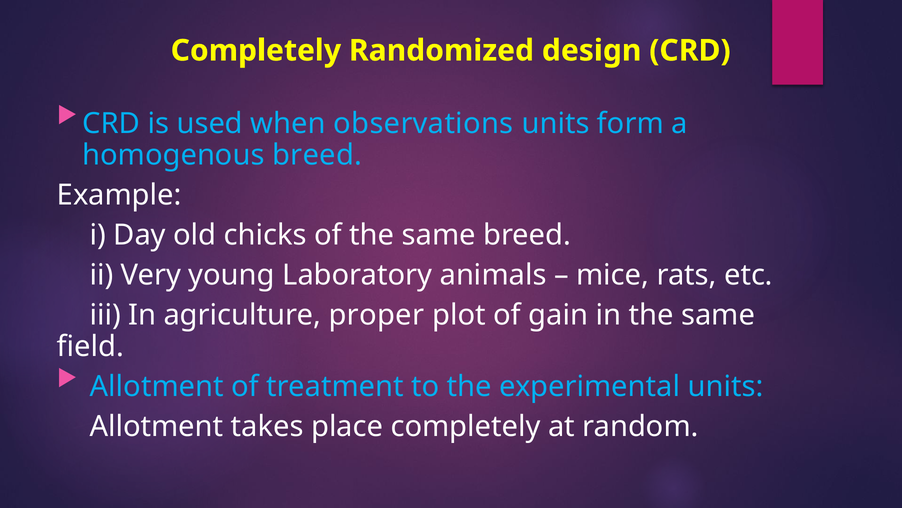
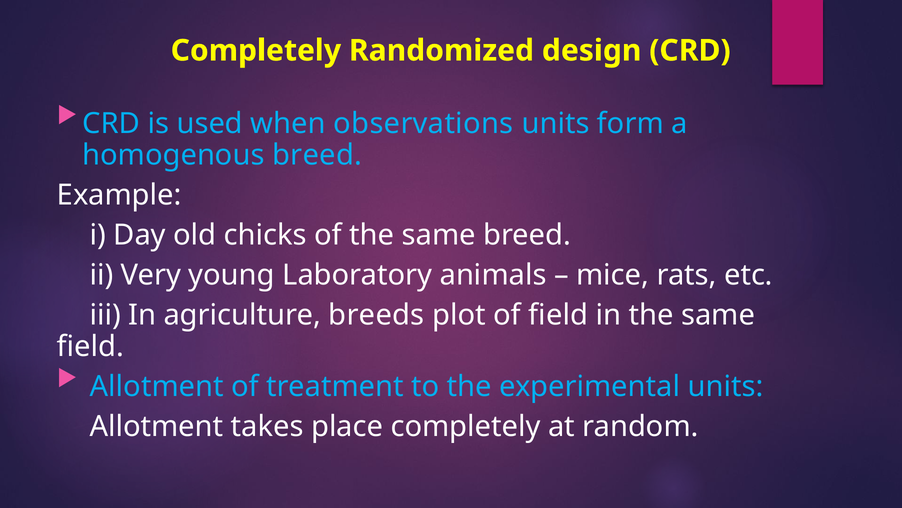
proper: proper -> breeds (376, 315)
of gain: gain -> field (558, 315)
